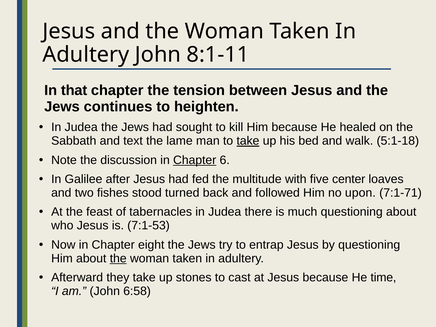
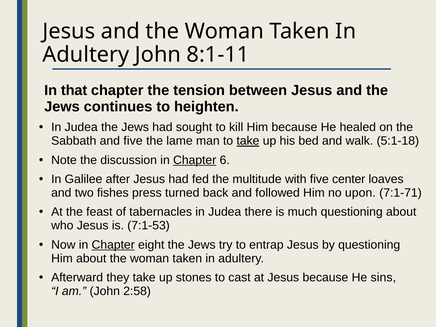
and text: text -> five (133, 141)
stood: stood -> press (147, 193)
Chapter underline: none -> present (113, 245)
the underline: present -> none (118, 258)
time: time -> sins (383, 278)
6:58: 6:58 -> 2:58 (137, 291)
